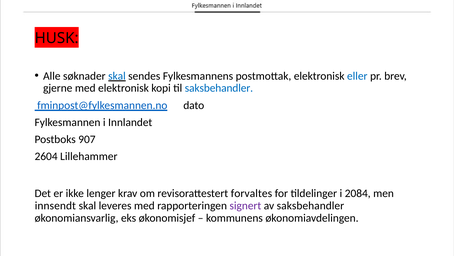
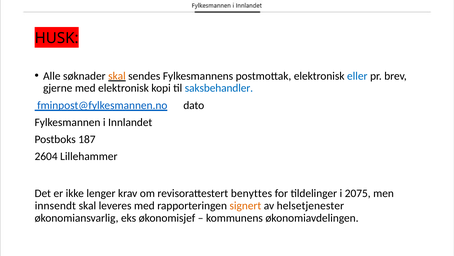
skal colour: blue -> orange (117, 76)
907: 907 -> 187 (87, 139)
forvaltes: forvaltes -> benyttes (251, 193)
2084: 2084 -> 2075 (358, 193)
signert colour: purple -> orange (245, 205)
av saksbehandler: saksbehandler -> helsetjenester (310, 205)
